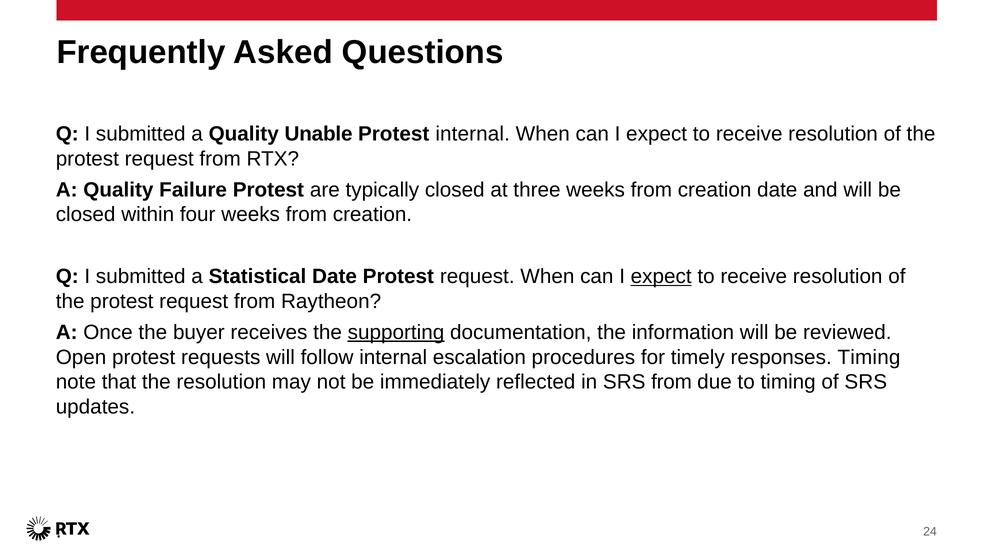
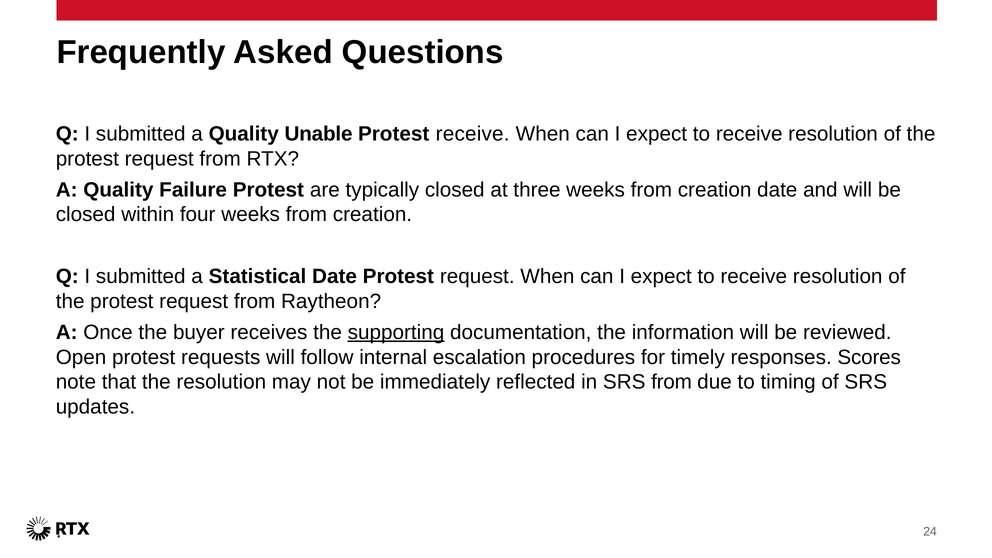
Protest internal: internal -> receive (473, 134)
expect underline: present -> none (661, 277)
responses Timing: Timing -> Scores (869, 357)
